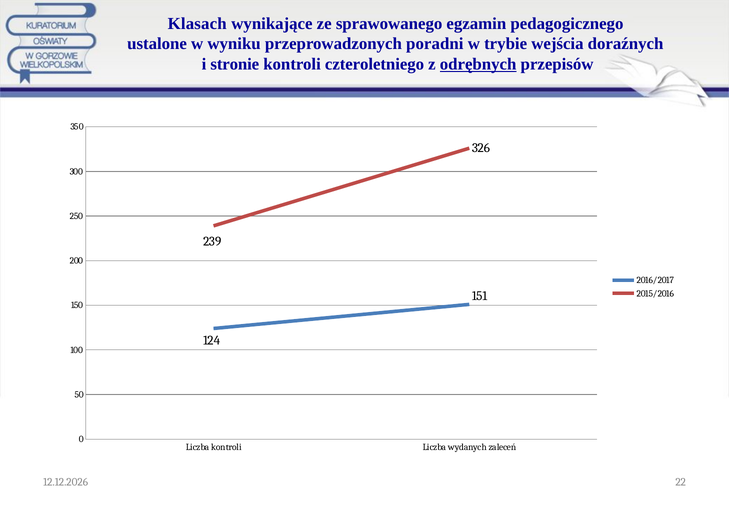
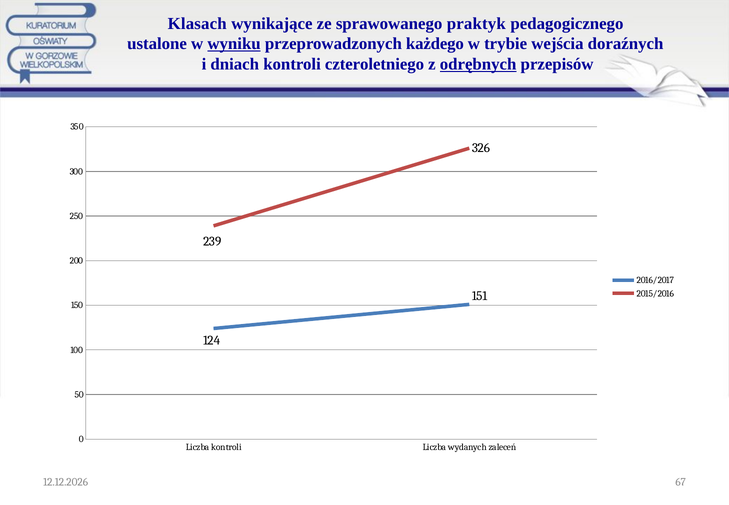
egzamin: egzamin -> praktyk (476, 24)
wyniku underline: none -> present (234, 44)
poradni: poradni -> każdego (435, 44)
stronie: stronie -> dniach (235, 64)
22: 22 -> 67 (681, 482)
